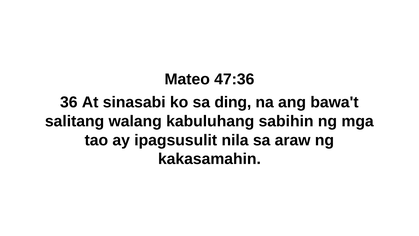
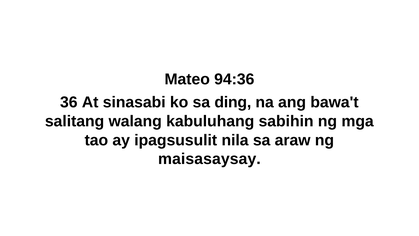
47:36: 47:36 -> 94:36 (234, 79)
kakasamahin: kakasamahin -> maisasaysay (209, 159)
